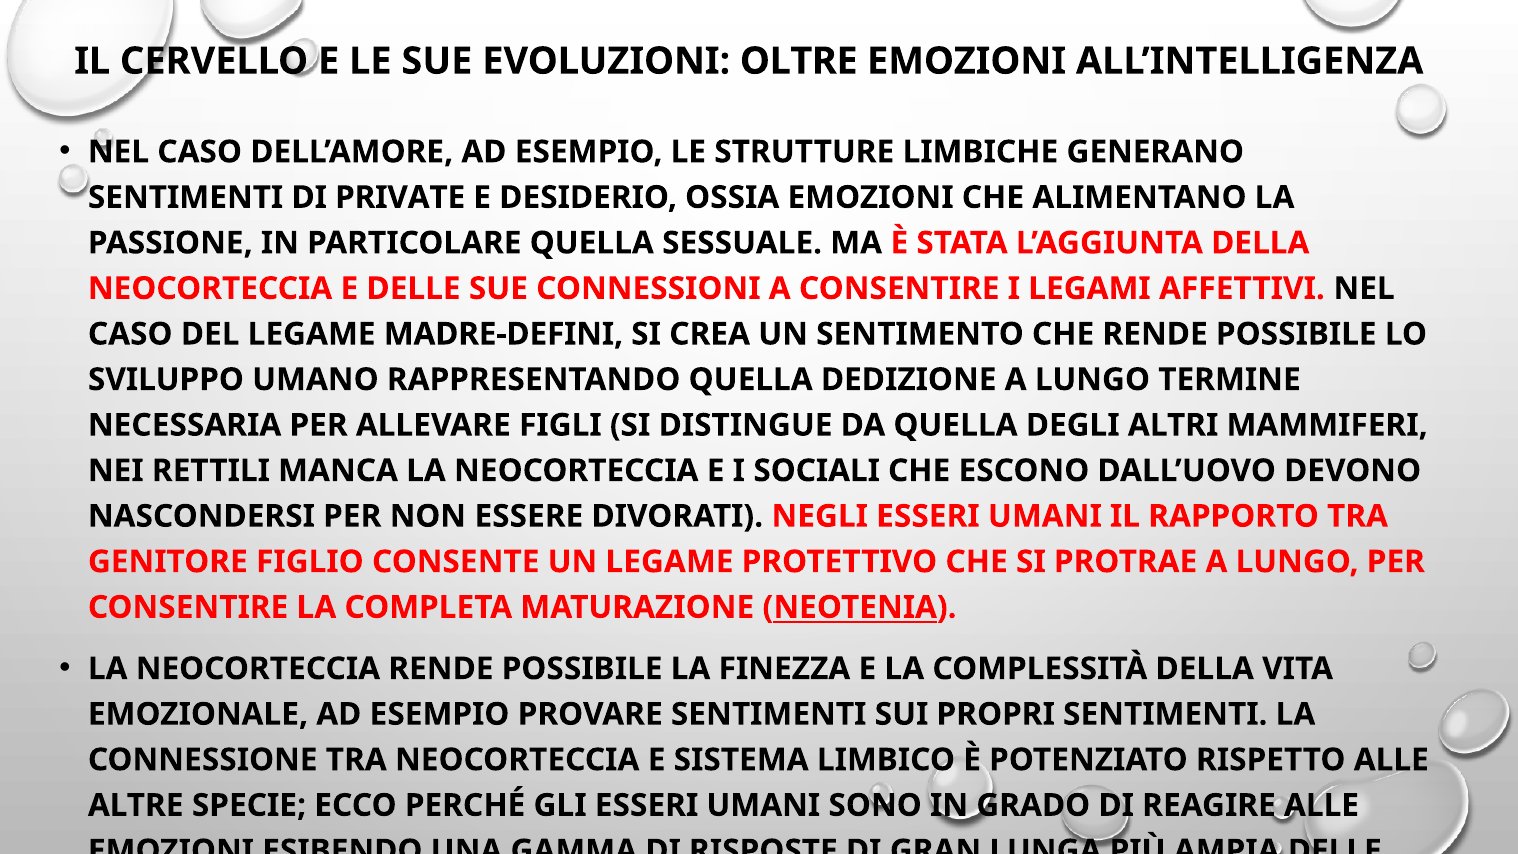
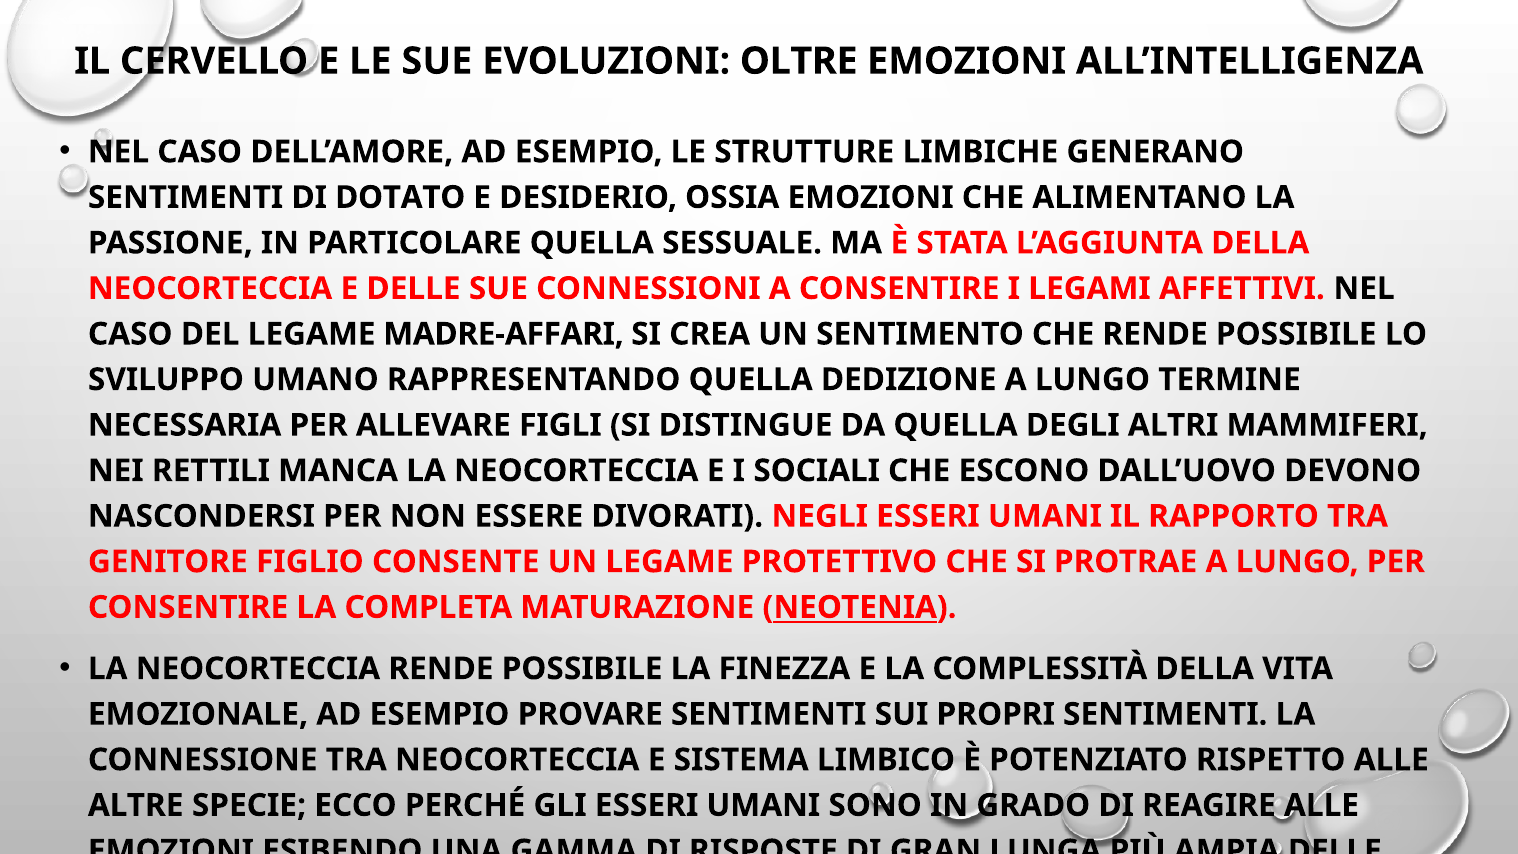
PRIVATE: PRIVATE -> DOTATO (400, 197)
MADRE-DEFINI: MADRE-DEFINI -> MADRE-AFFARI (504, 334)
